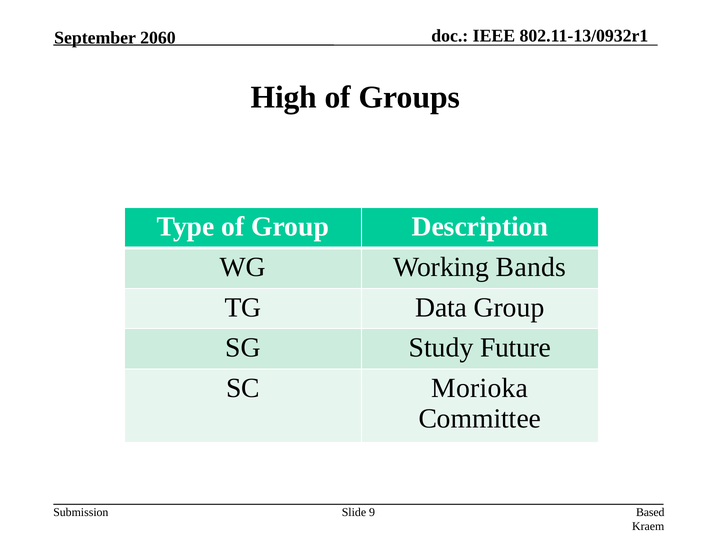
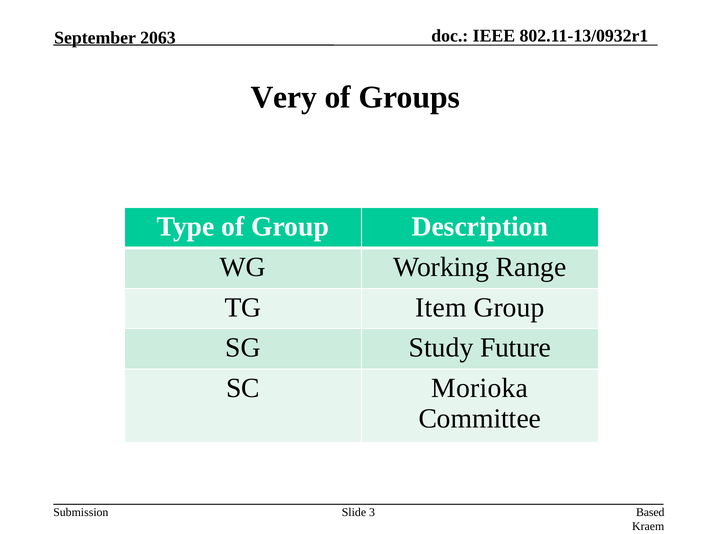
2060: 2060 -> 2063 (158, 38)
High: High -> Very (284, 97)
Bands: Bands -> Range (531, 267)
Data: Data -> Item (441, 307)
9: 9 -> 3 (372, 511)
